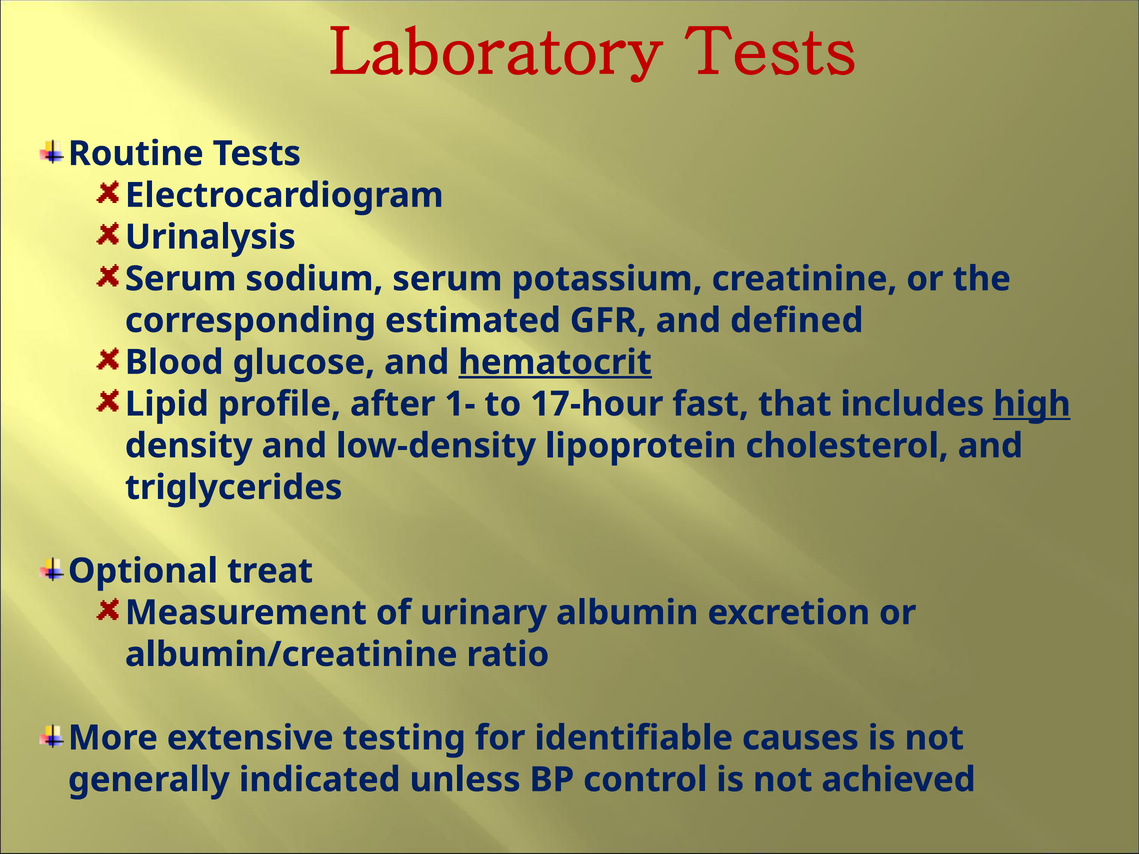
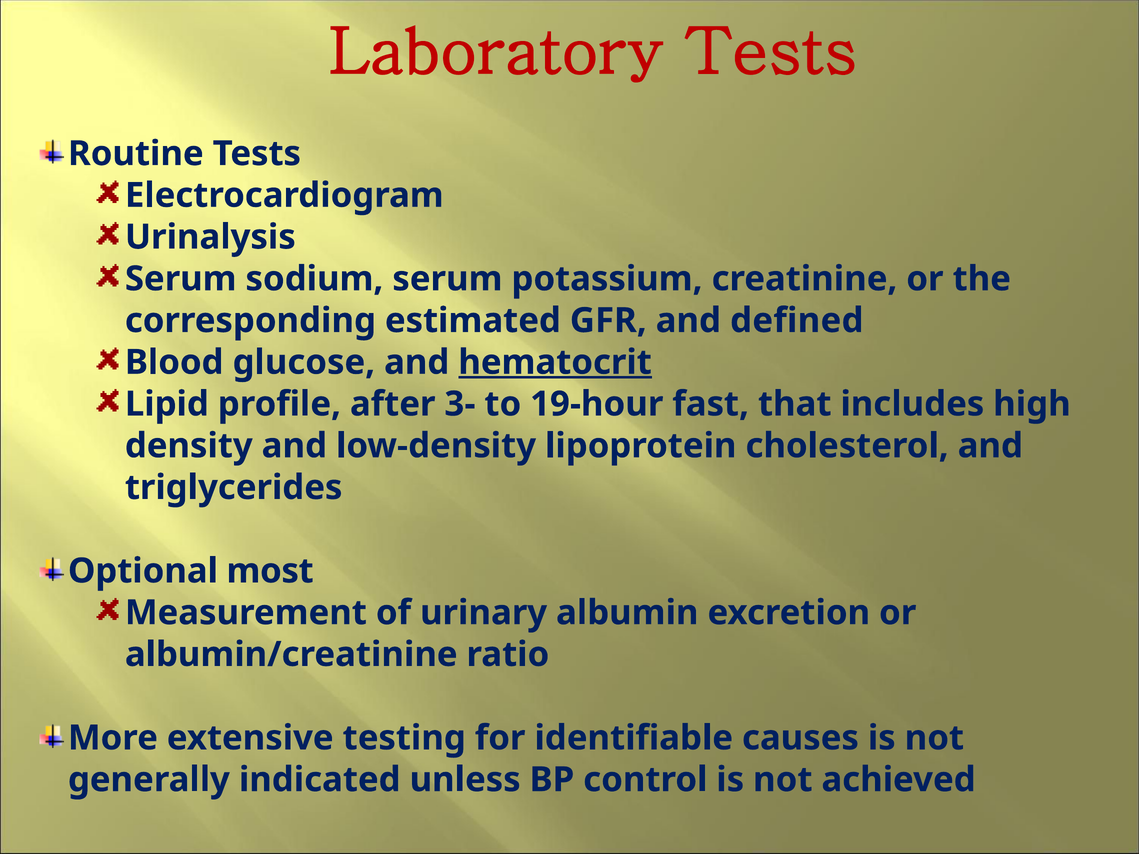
1-: 1- -> 3- (460, 404)
17-hour: 17-hour -> 19-hour (597, 404)
high underline: present -> none (1032, 404)
treat: treat -> most (270, 571)
